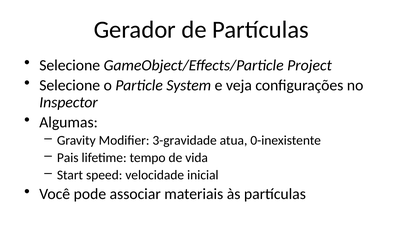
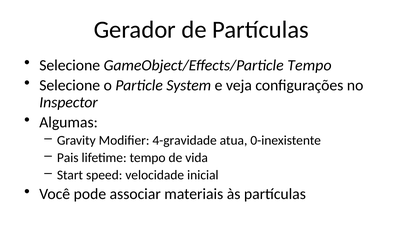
GameObject/Effects/Particle Project: Project -> Tempo (309, 65)
3-gravidade: 3-gravidade -> 4-gravidade (185, 141)
